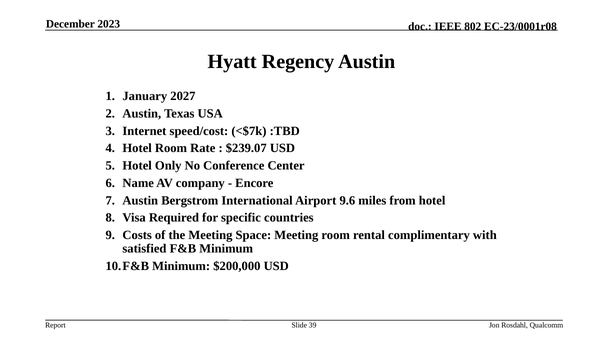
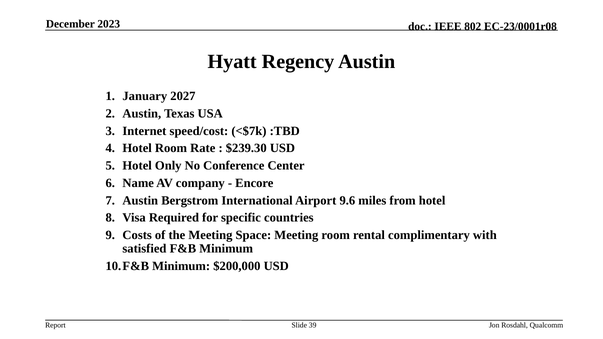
$239.07: $239.07 -> $239.30 (246, 148)
